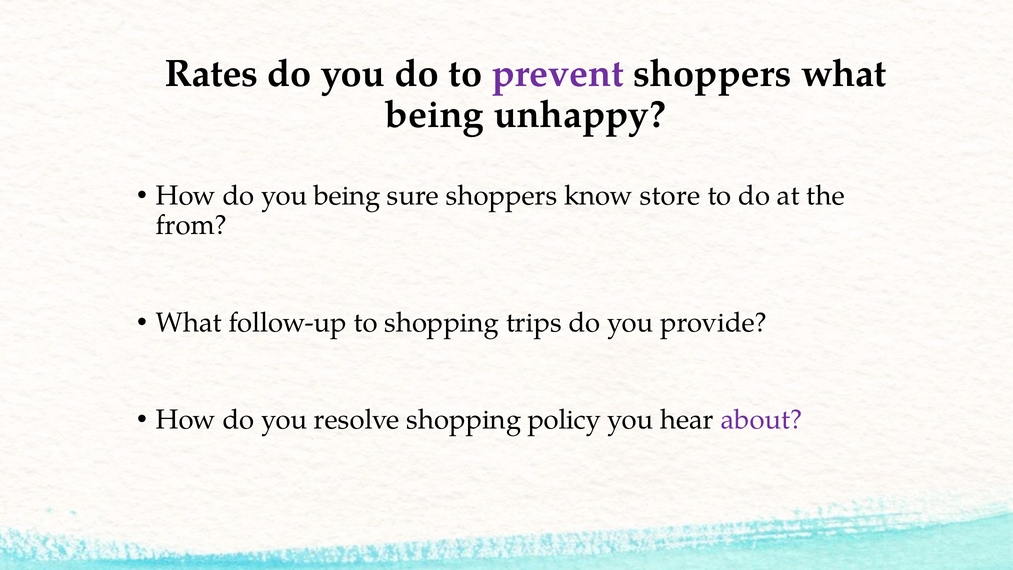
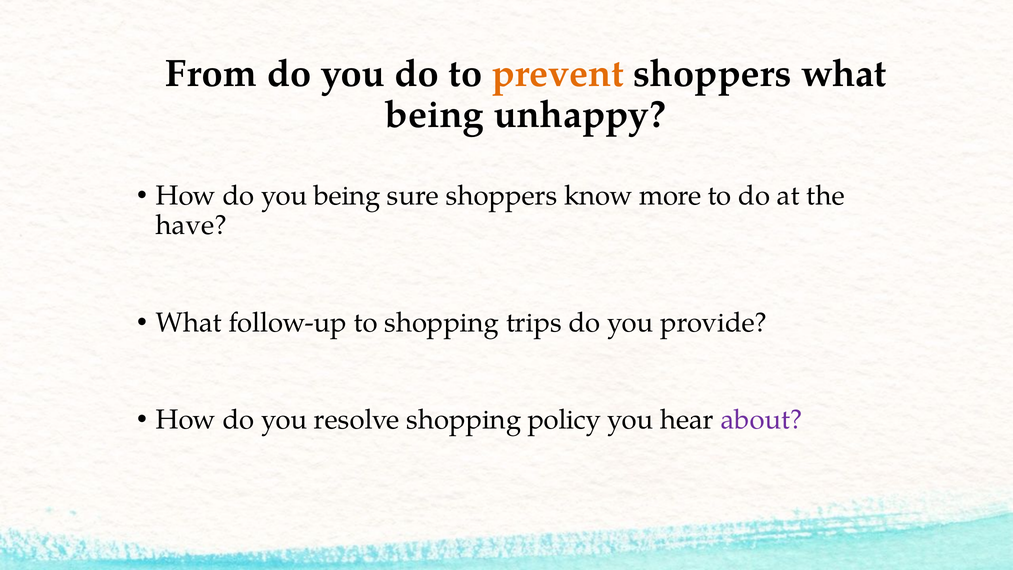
Rates: Rates -> From (211, 74)
prevent colour: purple -> orange (558, 74)
store: store -> more (670, 196)
from: from -> have (191, 225)
